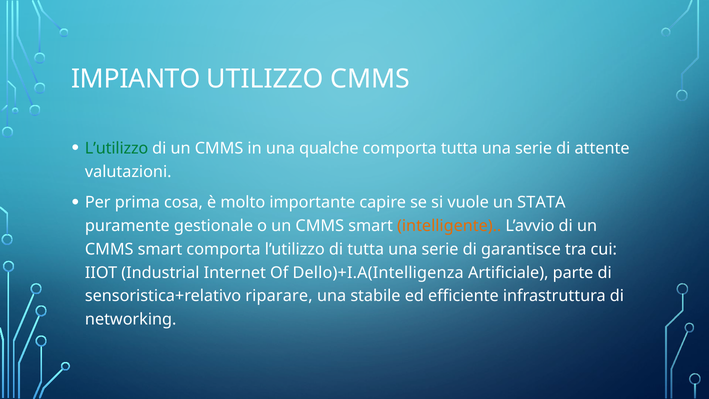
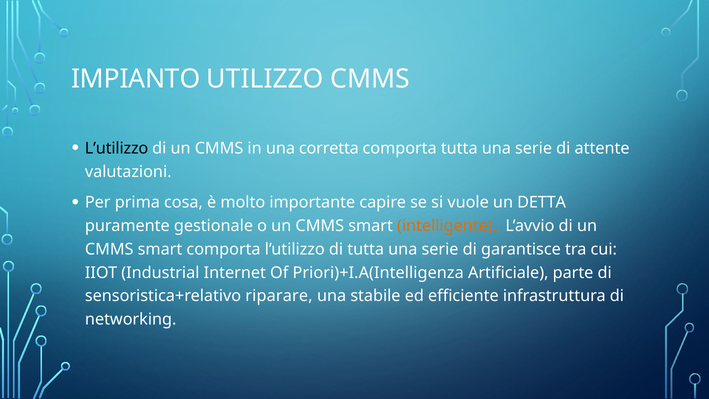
L’utilizzo colour: green -> black (117, 148)
qualche: qualche -> corretta (329, 148)
STATA: STATA -> DETTA (542, 202)
Dello)+I.A(Intelligenza: Dello)+I.A(Intelligenza -> Priori)+I.A(Intelligenza (378, 273)
